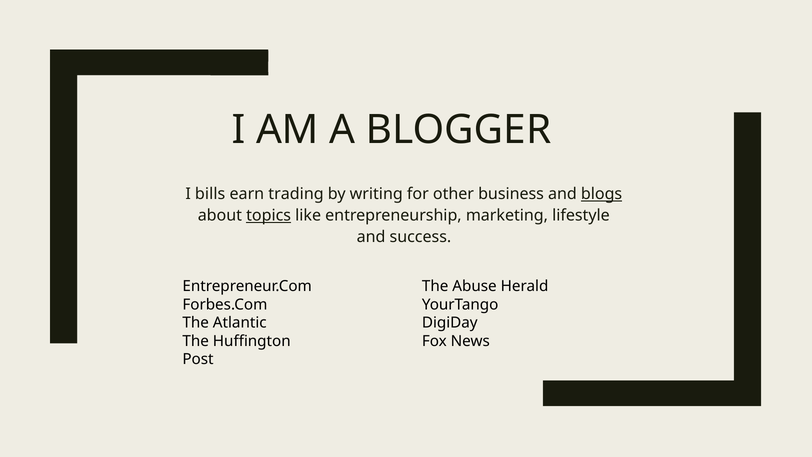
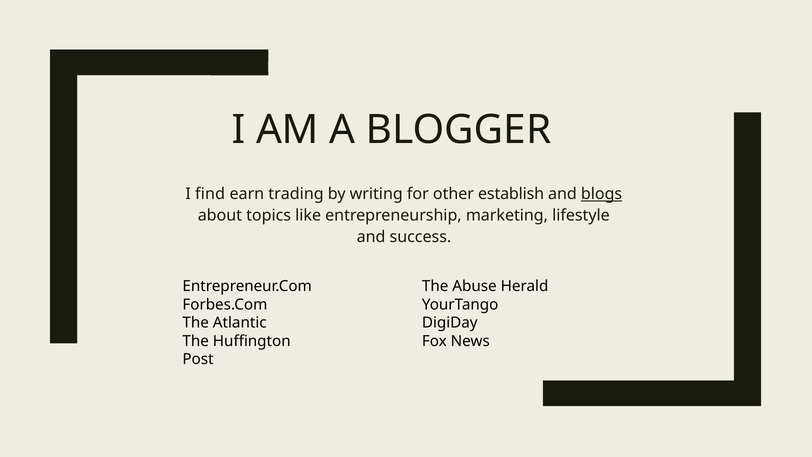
bills: bills -> find (210, 194)
business: business -> establish (511, 194)
topics underline: present -> none (269, 215)
